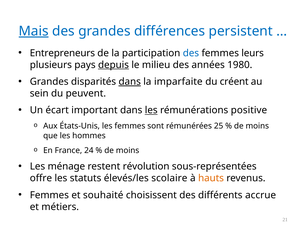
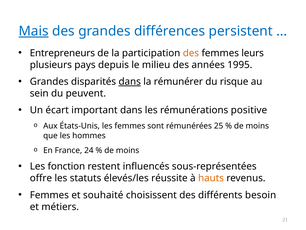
des colour: blue -> orange (191, 53)
depuis underline: present -> none (113, 65)
1980: 1980 -> 1995 (240, 65)
imparfaite: imparfaite -> rémunérer (178, 81)
créent: créent -> risque (234, 81)
les underline: present -> none (151, 110)
ménage: ménage -> fonction (66, 166)
révolution: révolution -> influencés (146, 166)
scolaire: scolaire -> réussite (169, 178)
accrue: accrue -> besoin (261, 195)
